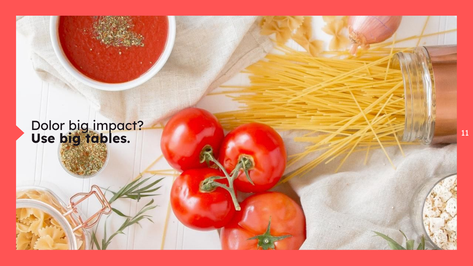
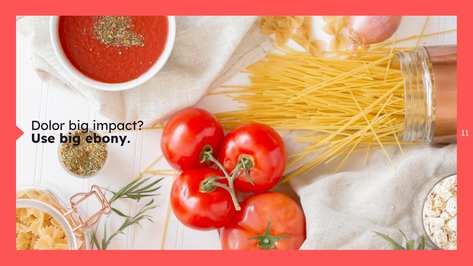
tables: tables -> ebony (108, 139)
